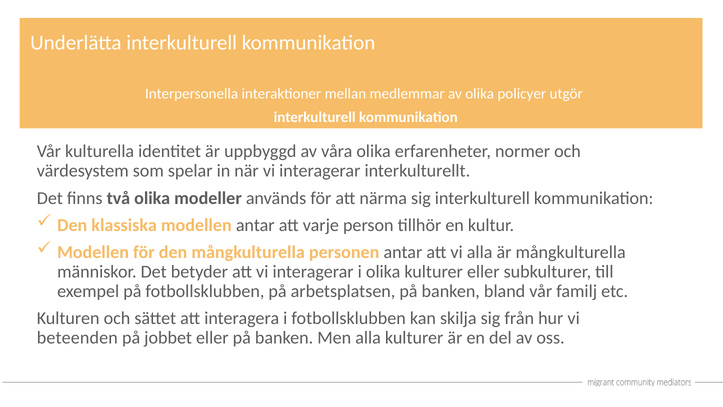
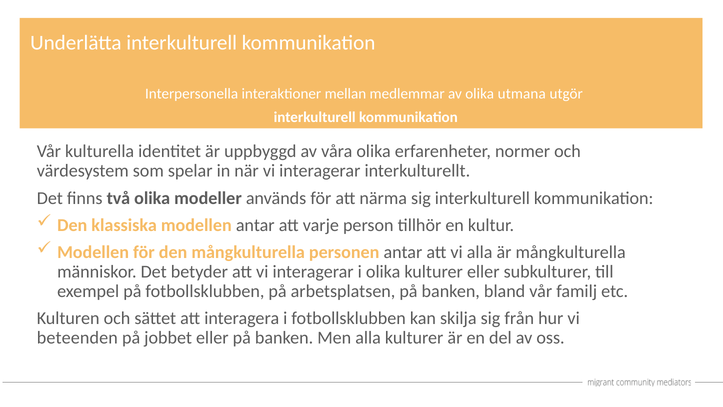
policyer: policyer -> utmana (522, 94)
